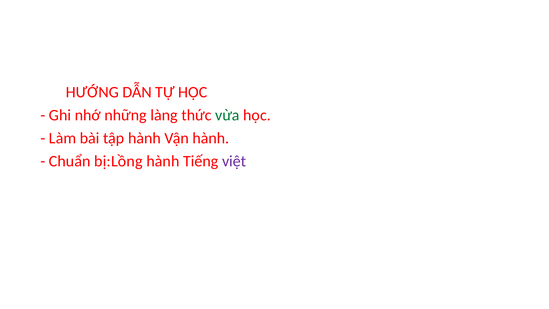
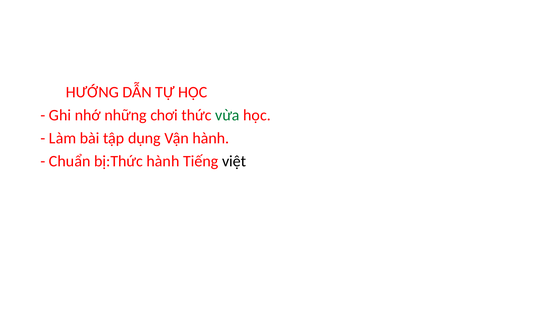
làng: làng -> chơi (164, 115)
tập hành: hành -> dụng (144, 138)
bị:Lồng: bị:Lồng -> bị:Thức (118, 161)
việt colour: purple -> black (234, 161)
